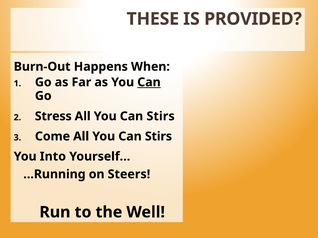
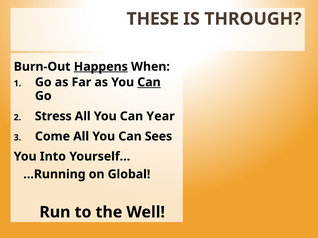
PROVIDED: PROVIDED -> THROUGH (253, 19)
Happens underline: none -> present (101, 67)
Stirs: Stirs -> Year (161, 116)
Stirs: Stirs -> Sees (158, 137)
Steers: Steers -> Global (129, 175)
